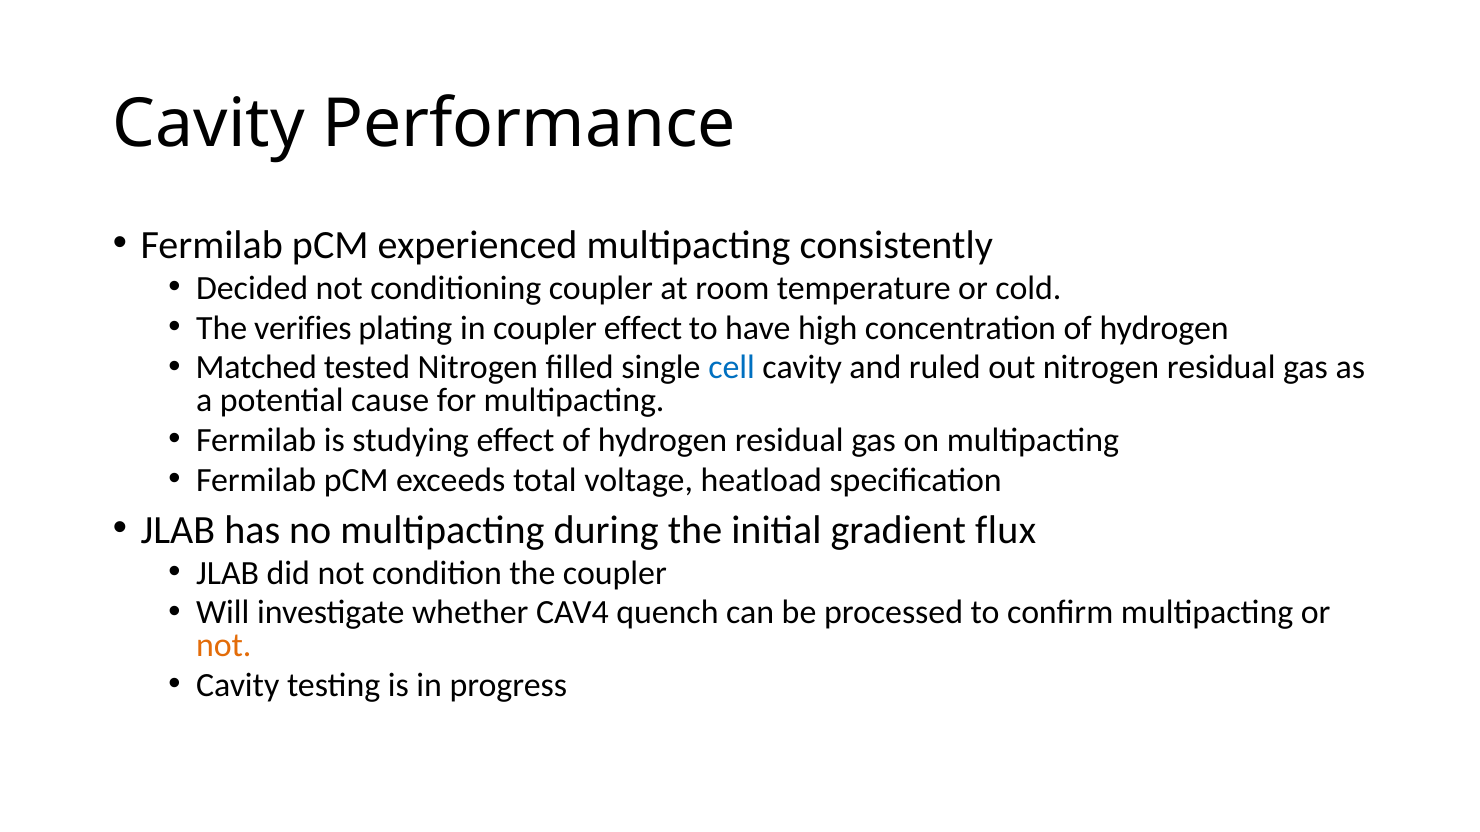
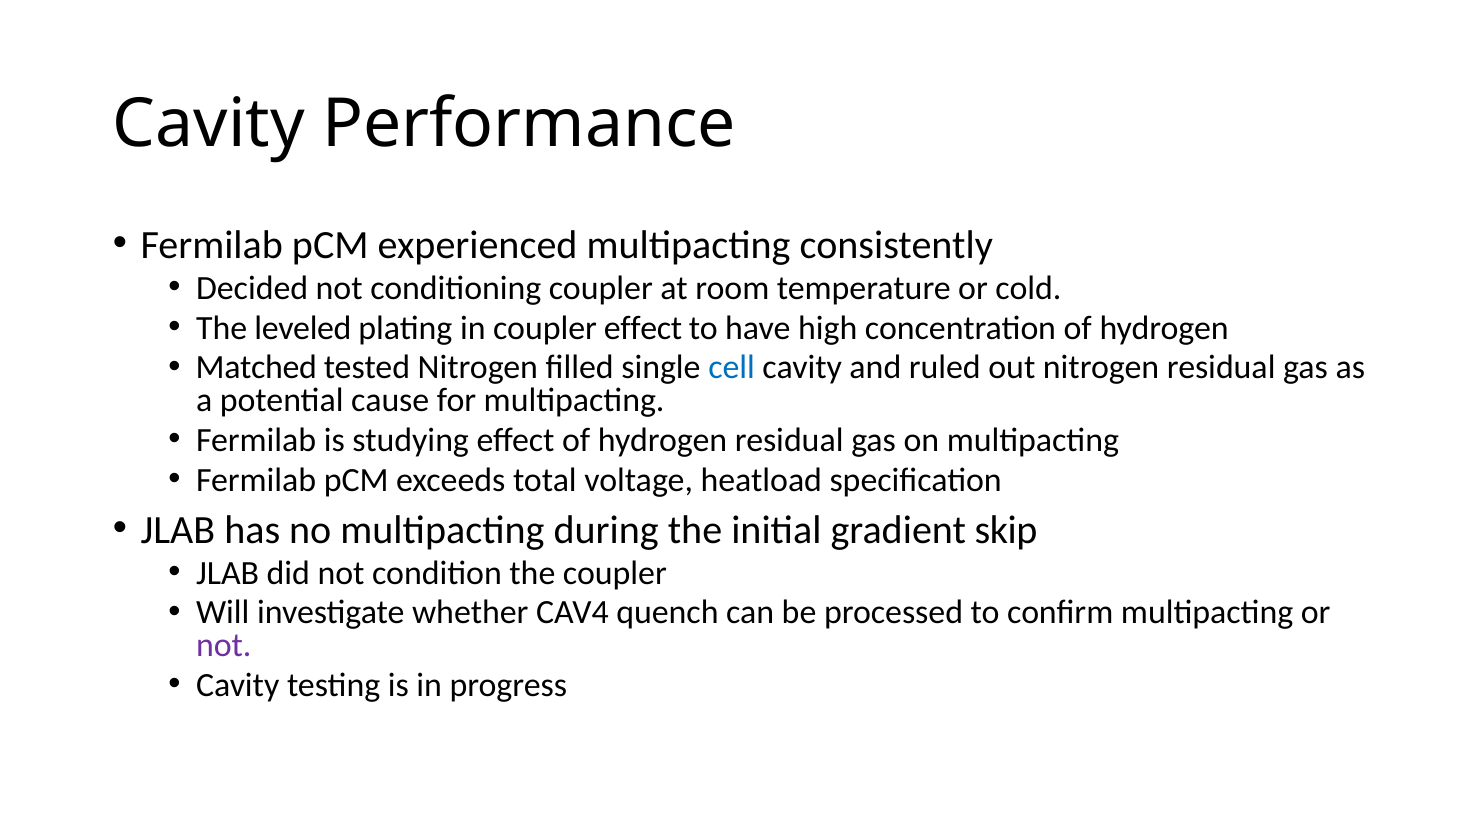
verifies: verifies -> leveled (303, 328)
flux: flux -> skip (1006, 530)
not colour: orange -> purple (224, 646)
